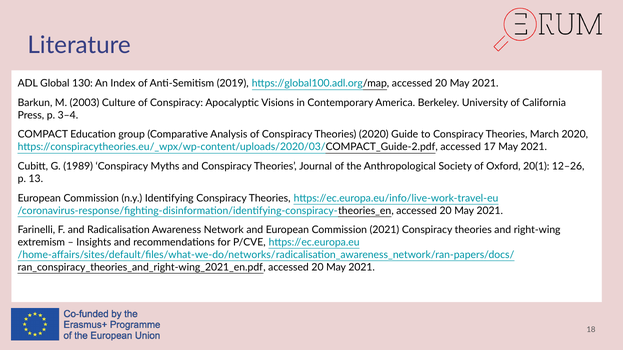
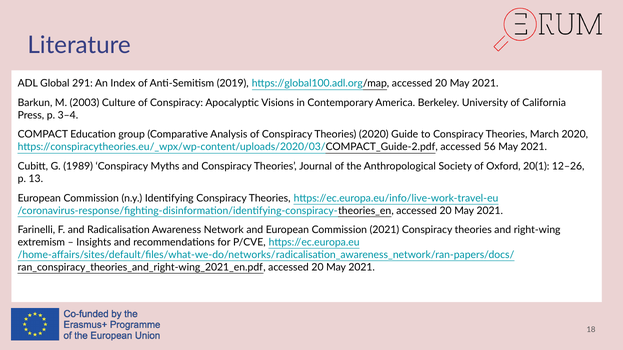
130: 130 -> 291 (82, 84)
17: 17 -> 56 (490, 147)
